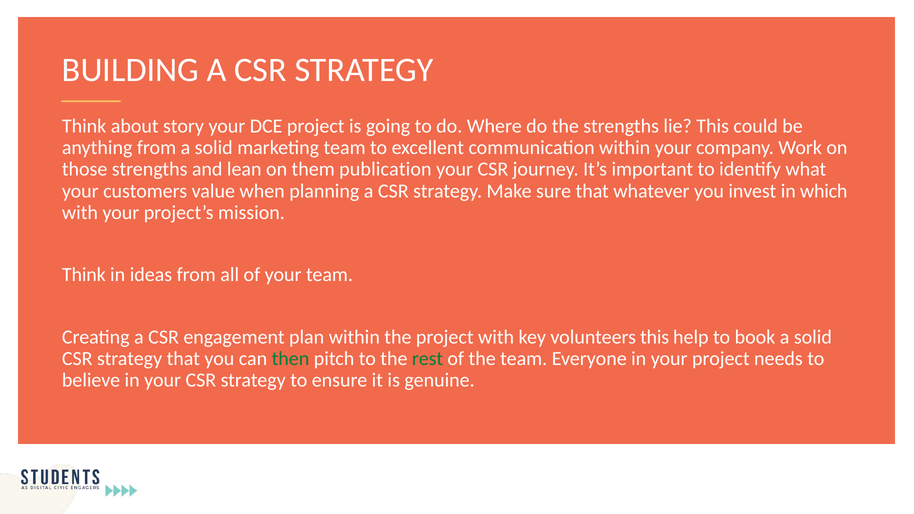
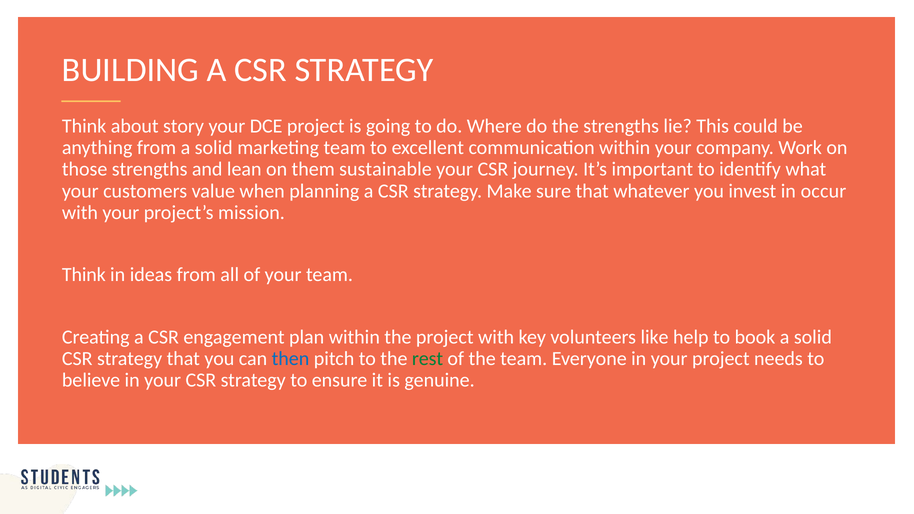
publication: publication -> sustainable (385, 169)
which: which -> occur (823, 191)
volunteers this: this -> like (655, 337)
then colour: green -> blue (290, 359)
